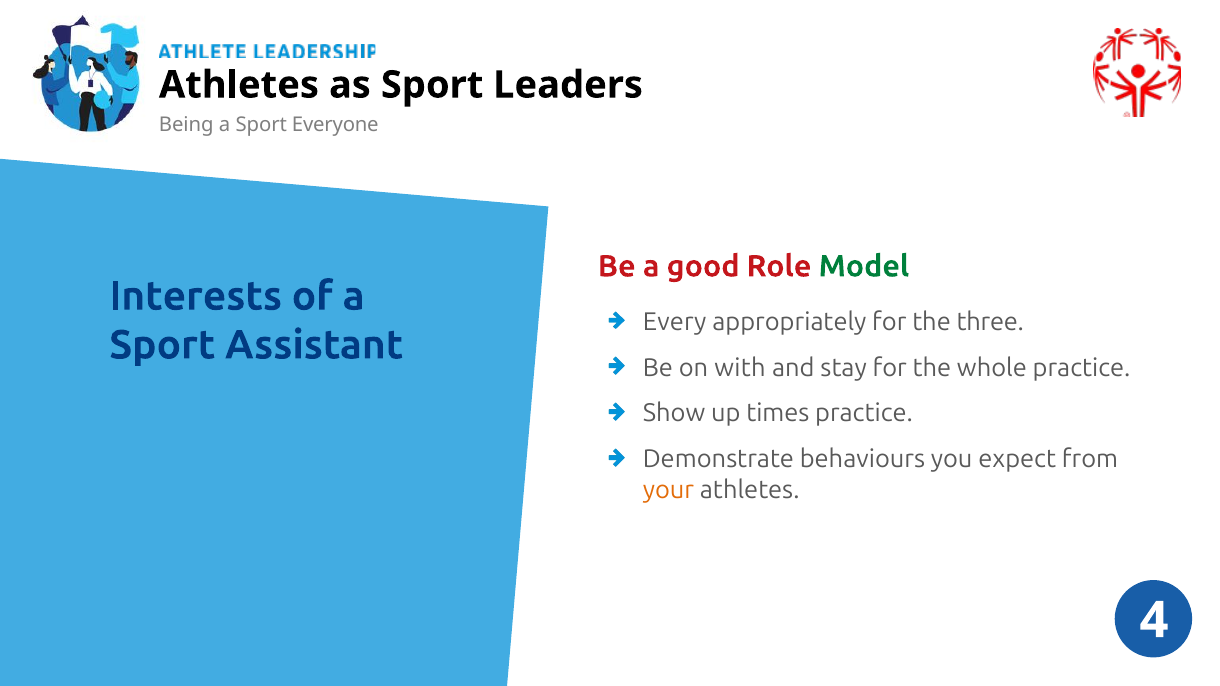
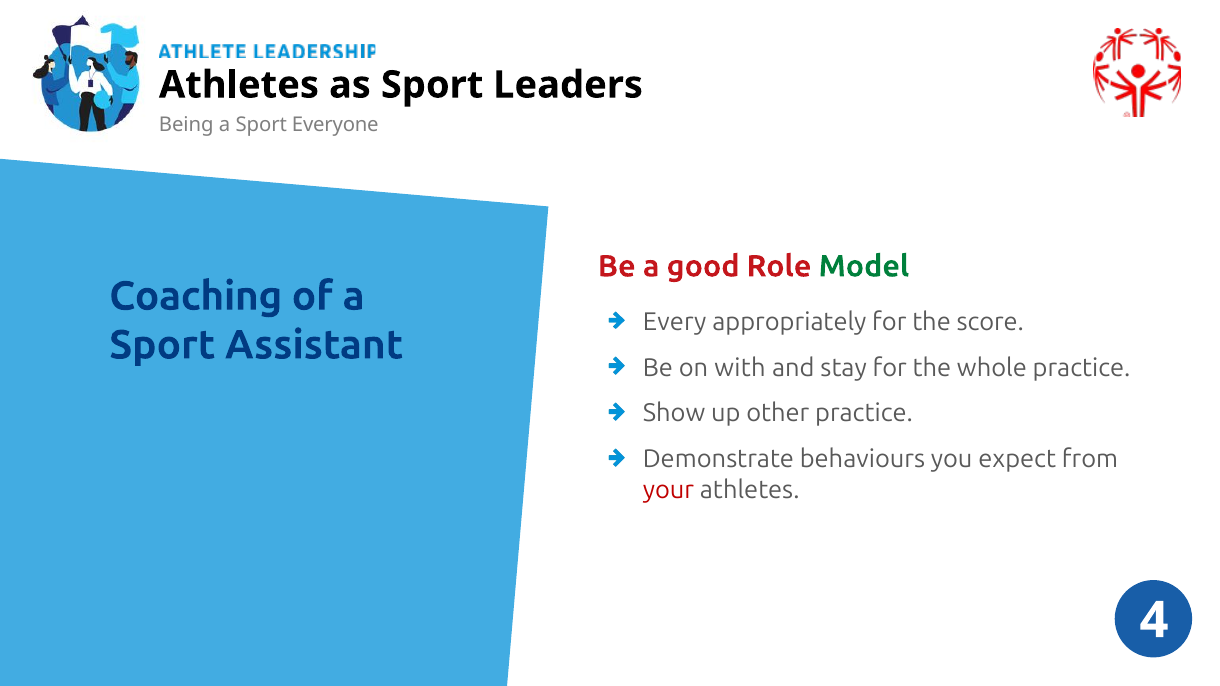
Interests: Interests -> Coaching (196, 296)
three: three -> score (990, 322)
times: times -> other (778, 414)
your colour: orange -> red (668, 490)
